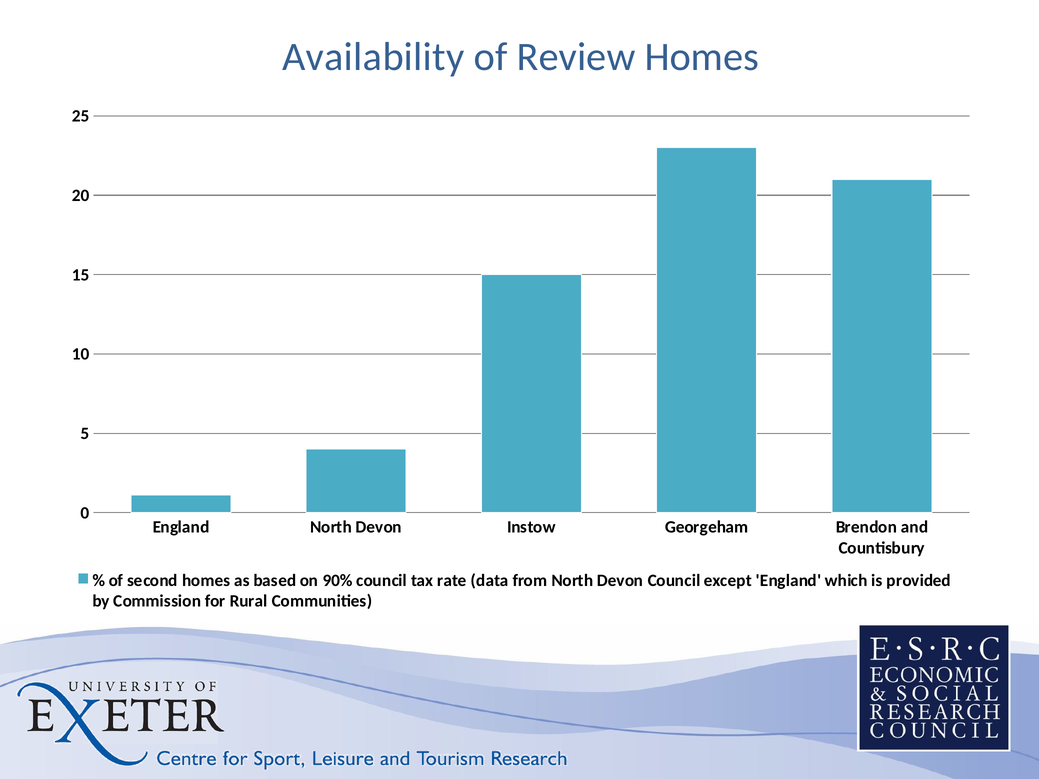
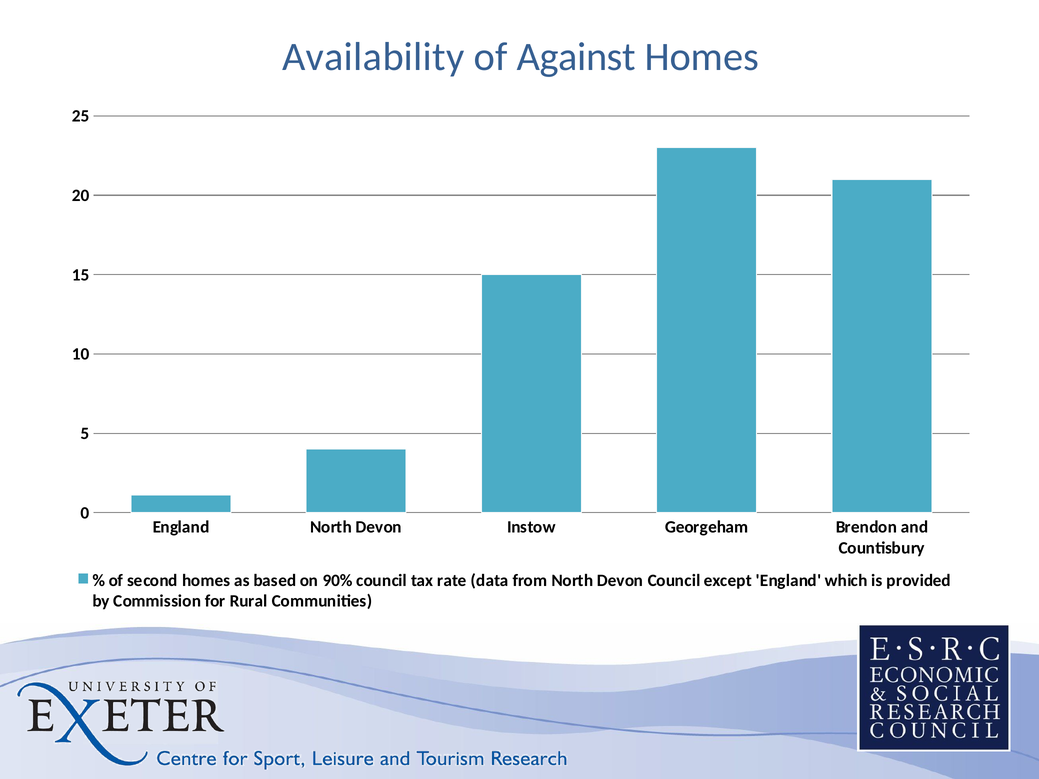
Review: Review -> Against (576, 57)
